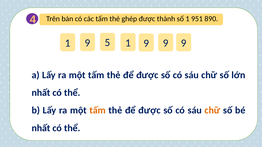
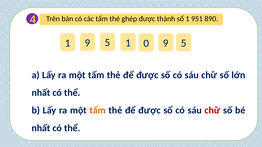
5 1 9: 9 -> 0 (146, 43)
9: 9 -> 5 (184, 43)
chữ colour: orange -> red (212, 111)
